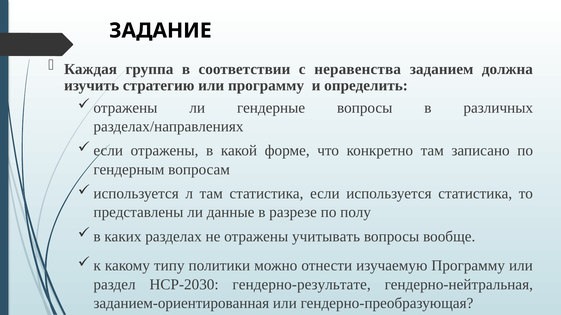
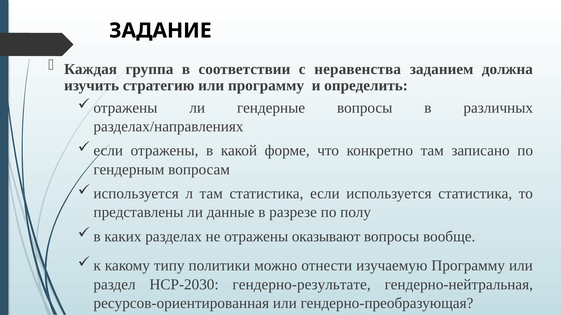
учитывать: учитывать -> оказывают (326, 237)
заданием-ориентированная: заданием-ориентированная -> ресурсов-ориентированная (181, 304)
